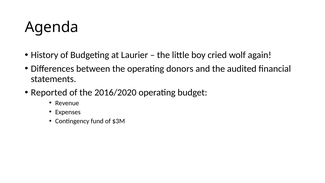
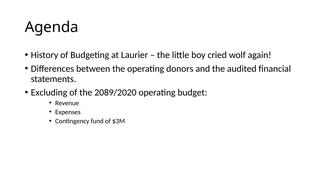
Reported: Reported -> Excluding (49, 92)
2016/2020: 2016/2020 -> 2089/2020 (115, 92)
